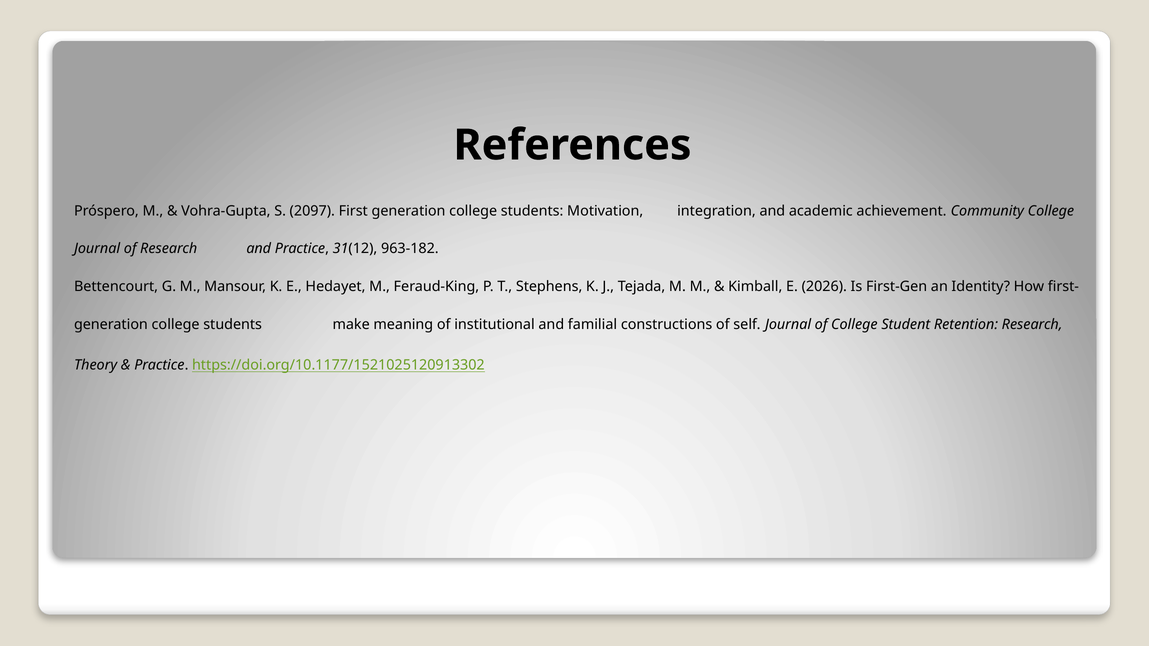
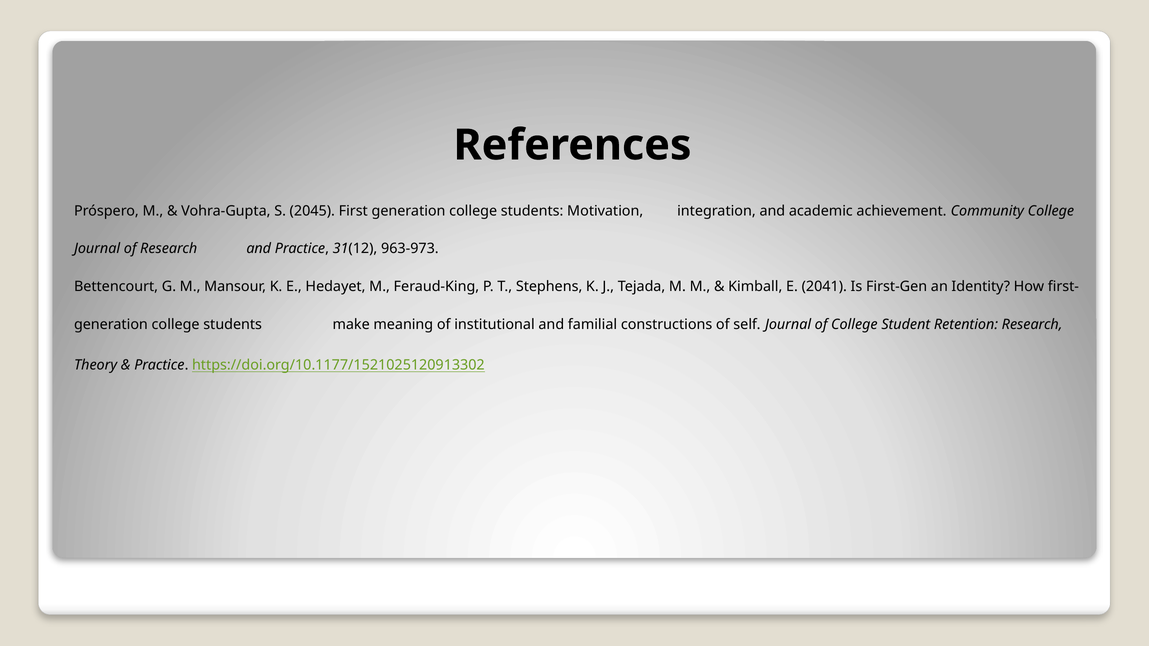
2097: 2097 -> 2045 (312, 211)
963-182: 963-182 -> 963-973 (410, 249)
2026: 2026 -> 2041 (824, 287)
